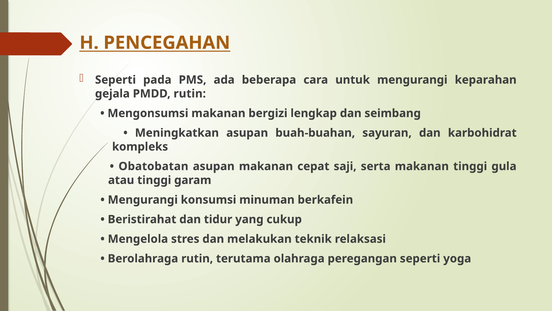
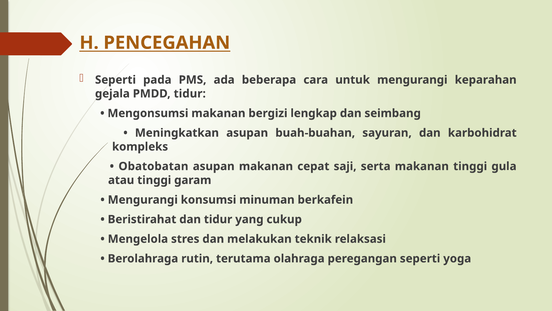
PMDD rutin: rutin -> tidur (190, 94)
